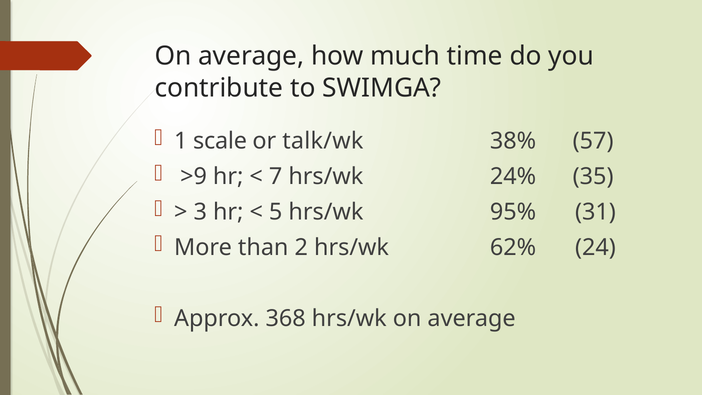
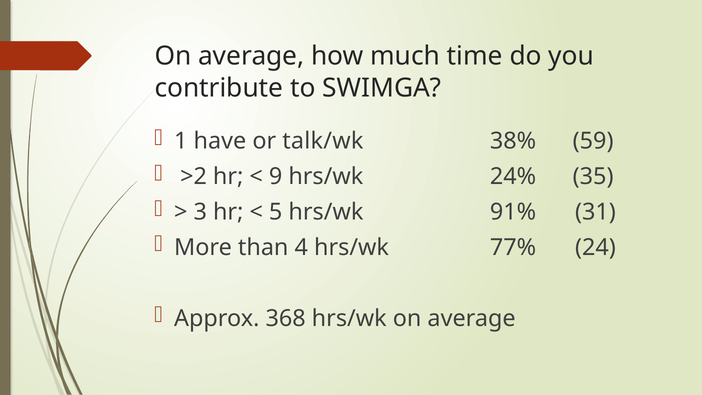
scale: scale -> have (220, 141)
57: 57 -> 59 (593, 141)
>9: >9 -> >2 (194, 177)
7: 7 -> 9 (276, 177)
95%: 95% -> 91% (513, 212)
2: 2 -> 4 (301, 247)
62%: 62% -> 77% (513, 247)
